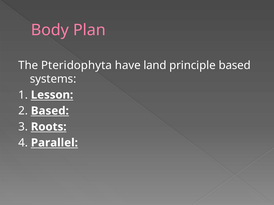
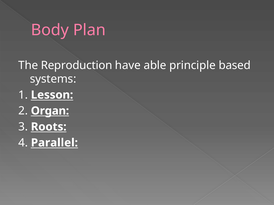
Pteridophyta: Pteridophyta -> Reproduction (77, 65)
land: land -> able (155, 65)
2 Based: Based -> Organ (50, 111)
